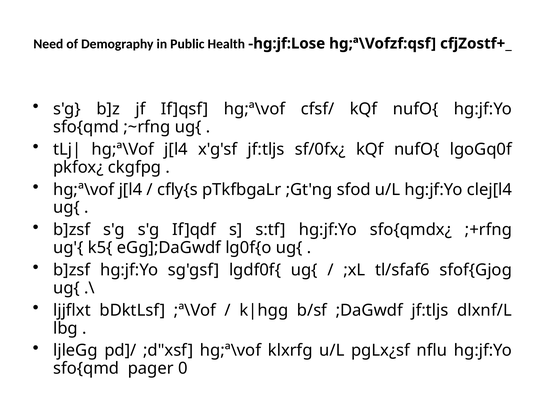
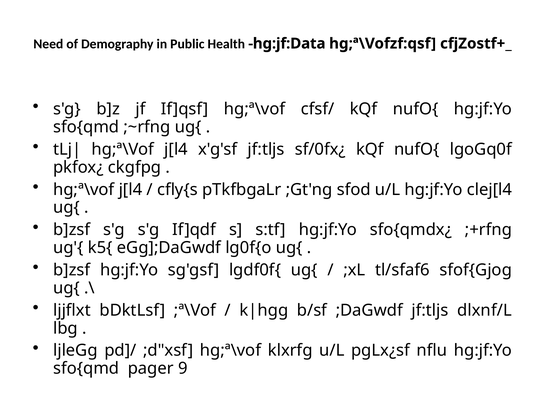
hg:jf:Lose: hg:jf:Lose -> hg:jf:Data (287, 44)
0: 0 -> 9 (183, 369)
